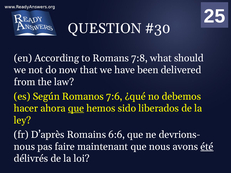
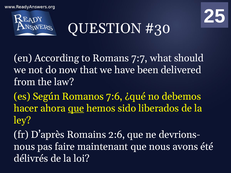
7:8: 7:8 -> 7:7 (139, 58)
6:6: 6:6 -> 2:6 (117, 135)
été underline: present -> none (207, 147)
